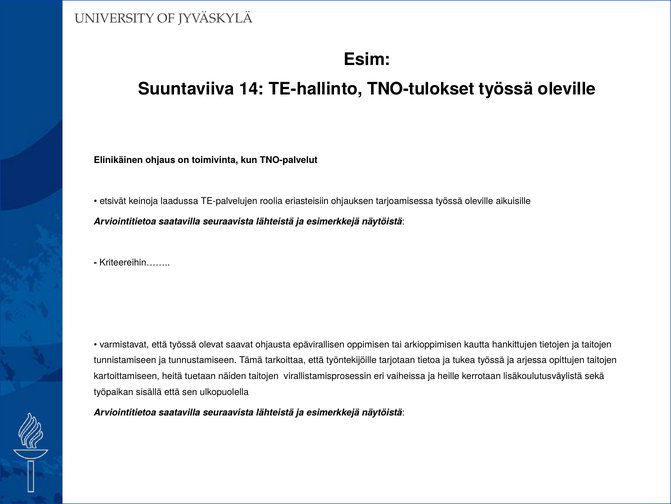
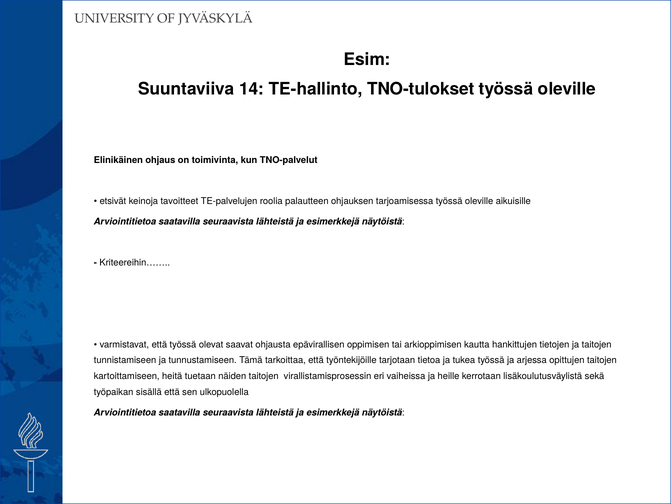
laadussa: laadussa -> tavoitteet (179, 201)
eriasteisiin: eriasteisiin -> palautteen (307, 201)
